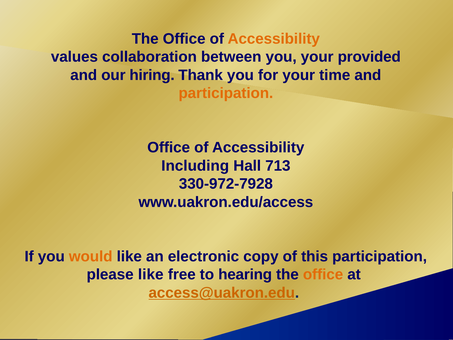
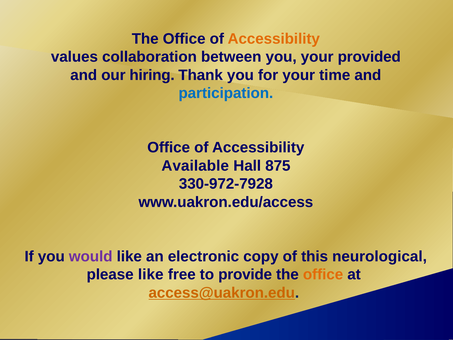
participation colour: orange -> blue (226, 93)
Including: Including -> Available (195, 166)
713: 713 -> 875 (278, 166)
would colour: orange -> purple (91, 256)
this participation: participation -> neurological (380, 256)
hearing: hearing -> provide (245, 274)
